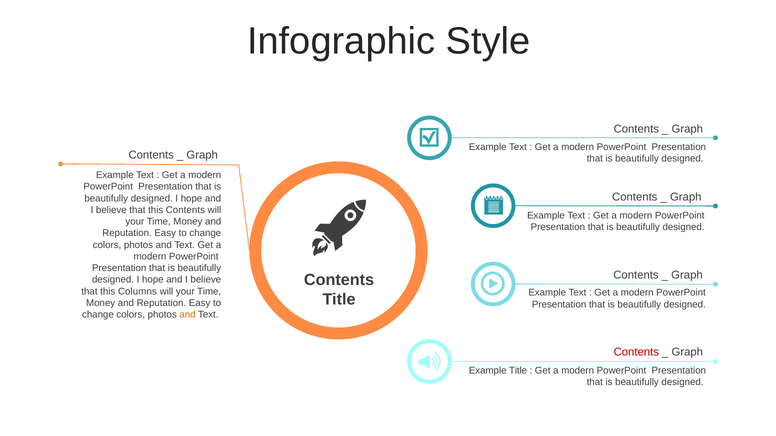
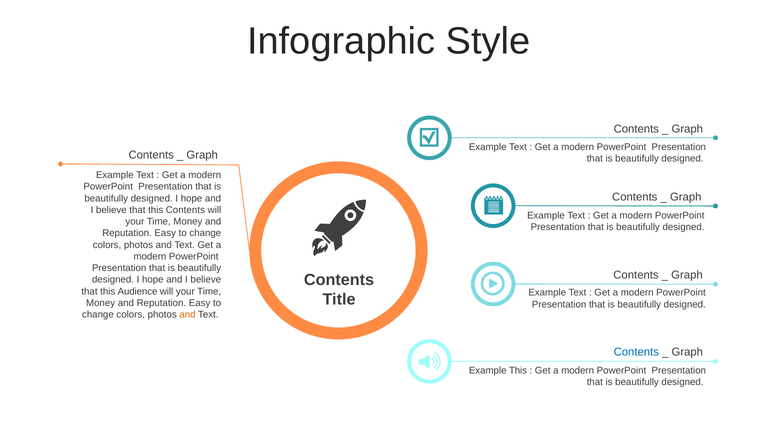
Columns: Columns -> Audience (138, 292)
Contents colour: red -> blue (636, 353)
Example Title: Title -> This (518, 371)
